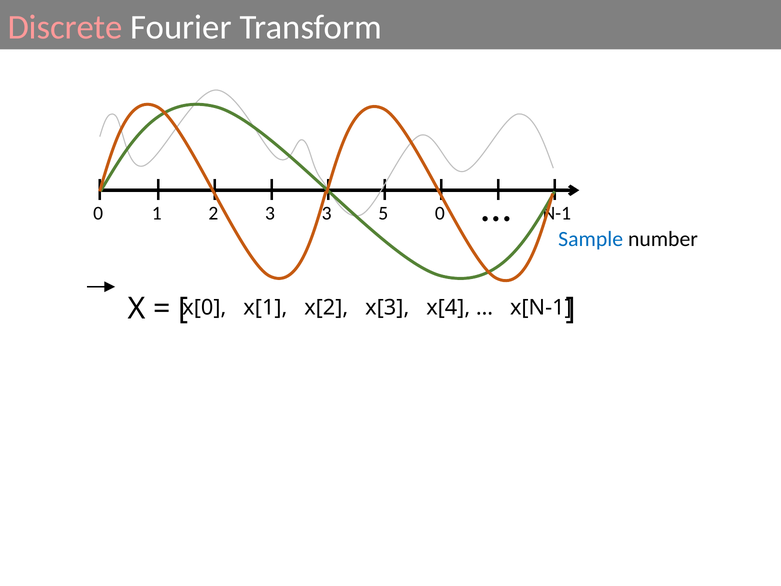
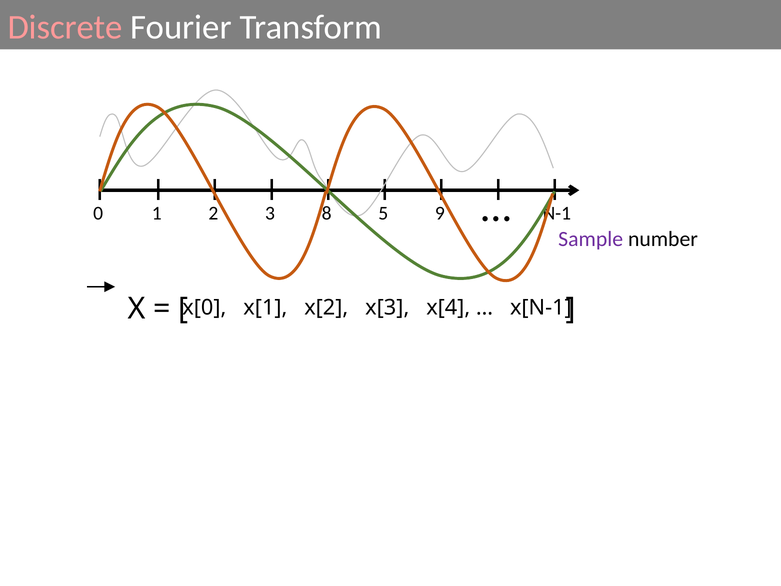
3 3: 3 -> 8 (327, 213)
1 0: 0 -> 9 (440, 213)
Sample colour: blue -> purple (591, 239)
